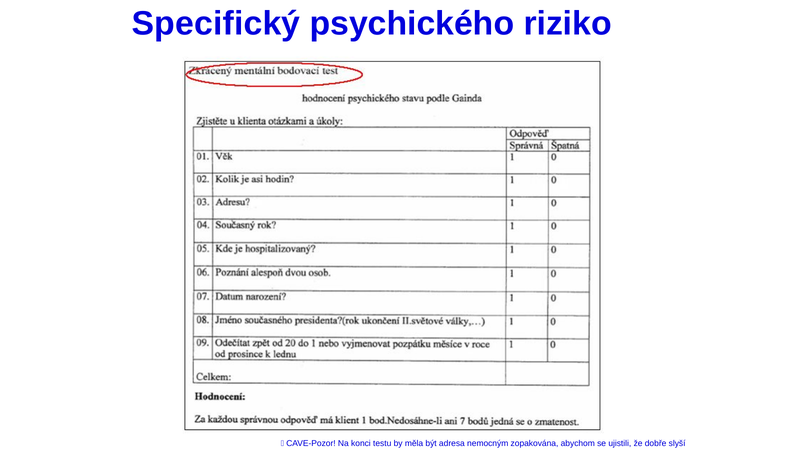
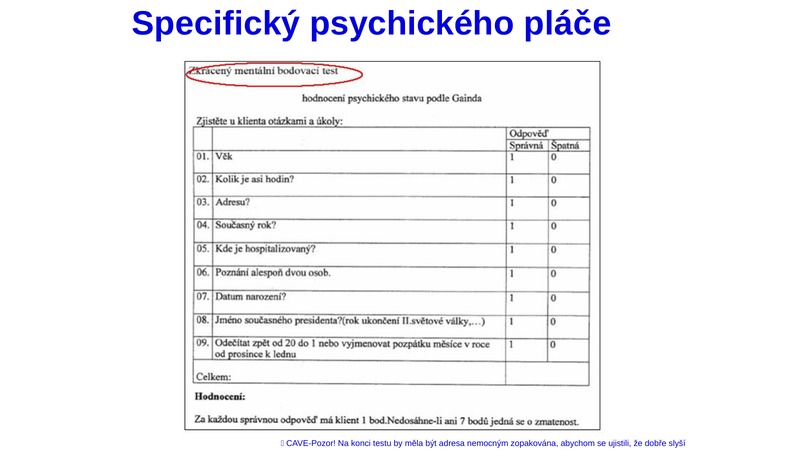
riziko: riziko -> pláče (567, 24)
